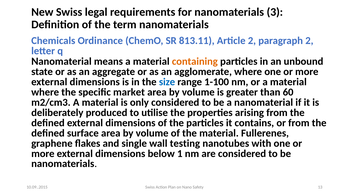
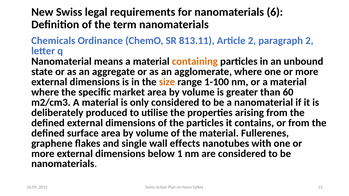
3: 3 -> 6 (275, 12)
size colour: blue -> orange (167, 82)
testing: testing -> effects (185, 144)
